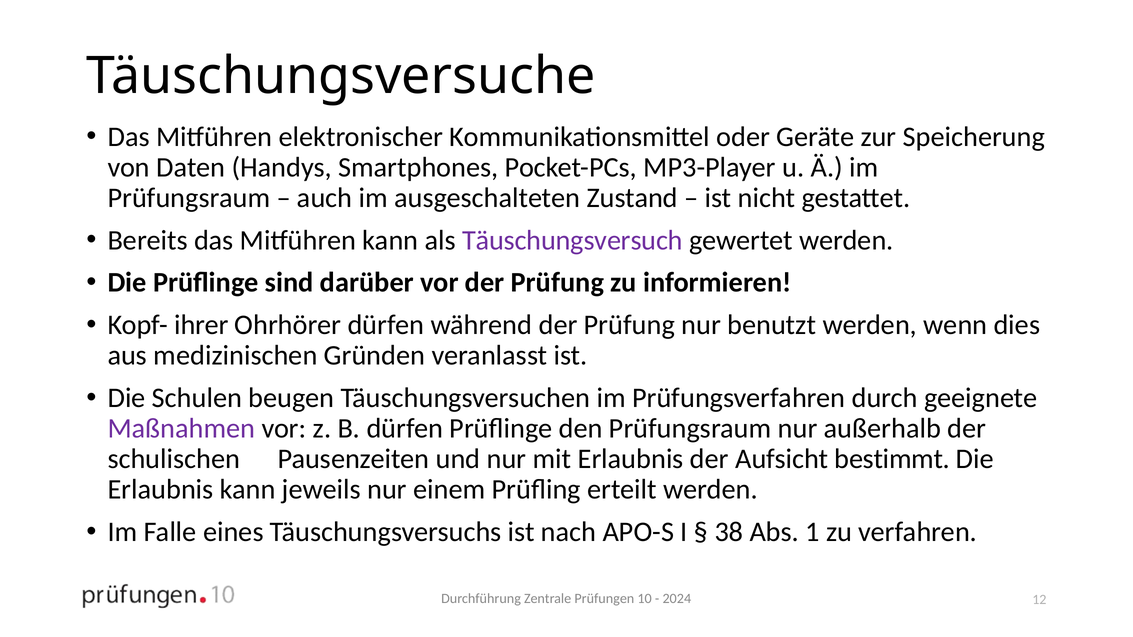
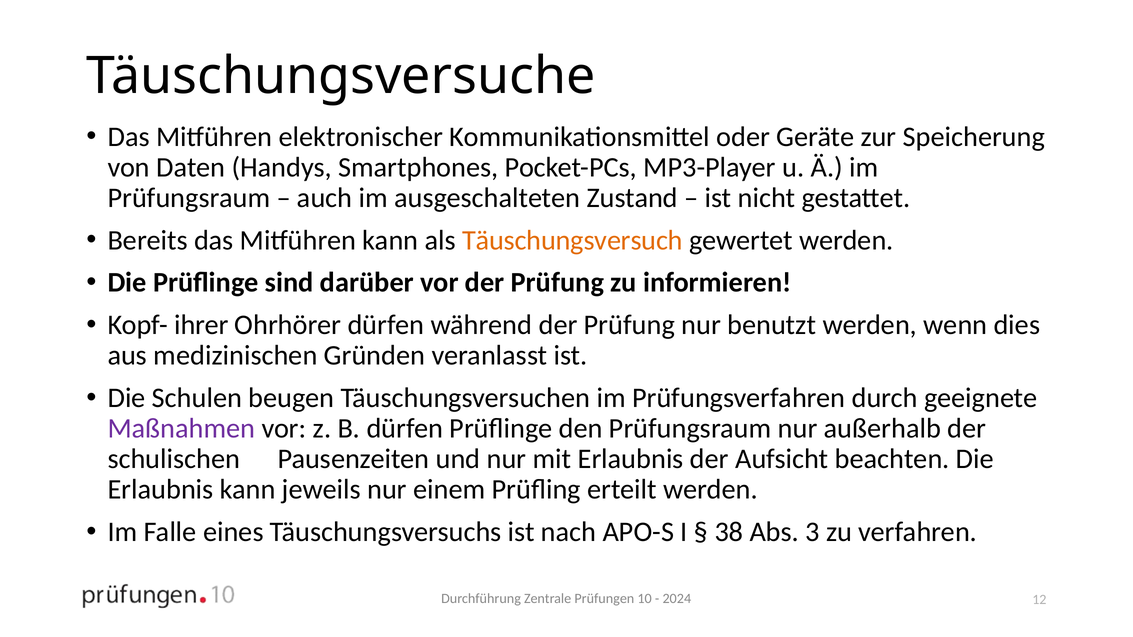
Täuschungsversuch colour: purple -> orange (572, 240)
bestimmt: bestimmt -> beachten (892, 459)
1: 1 -> 3 (813, 532)
